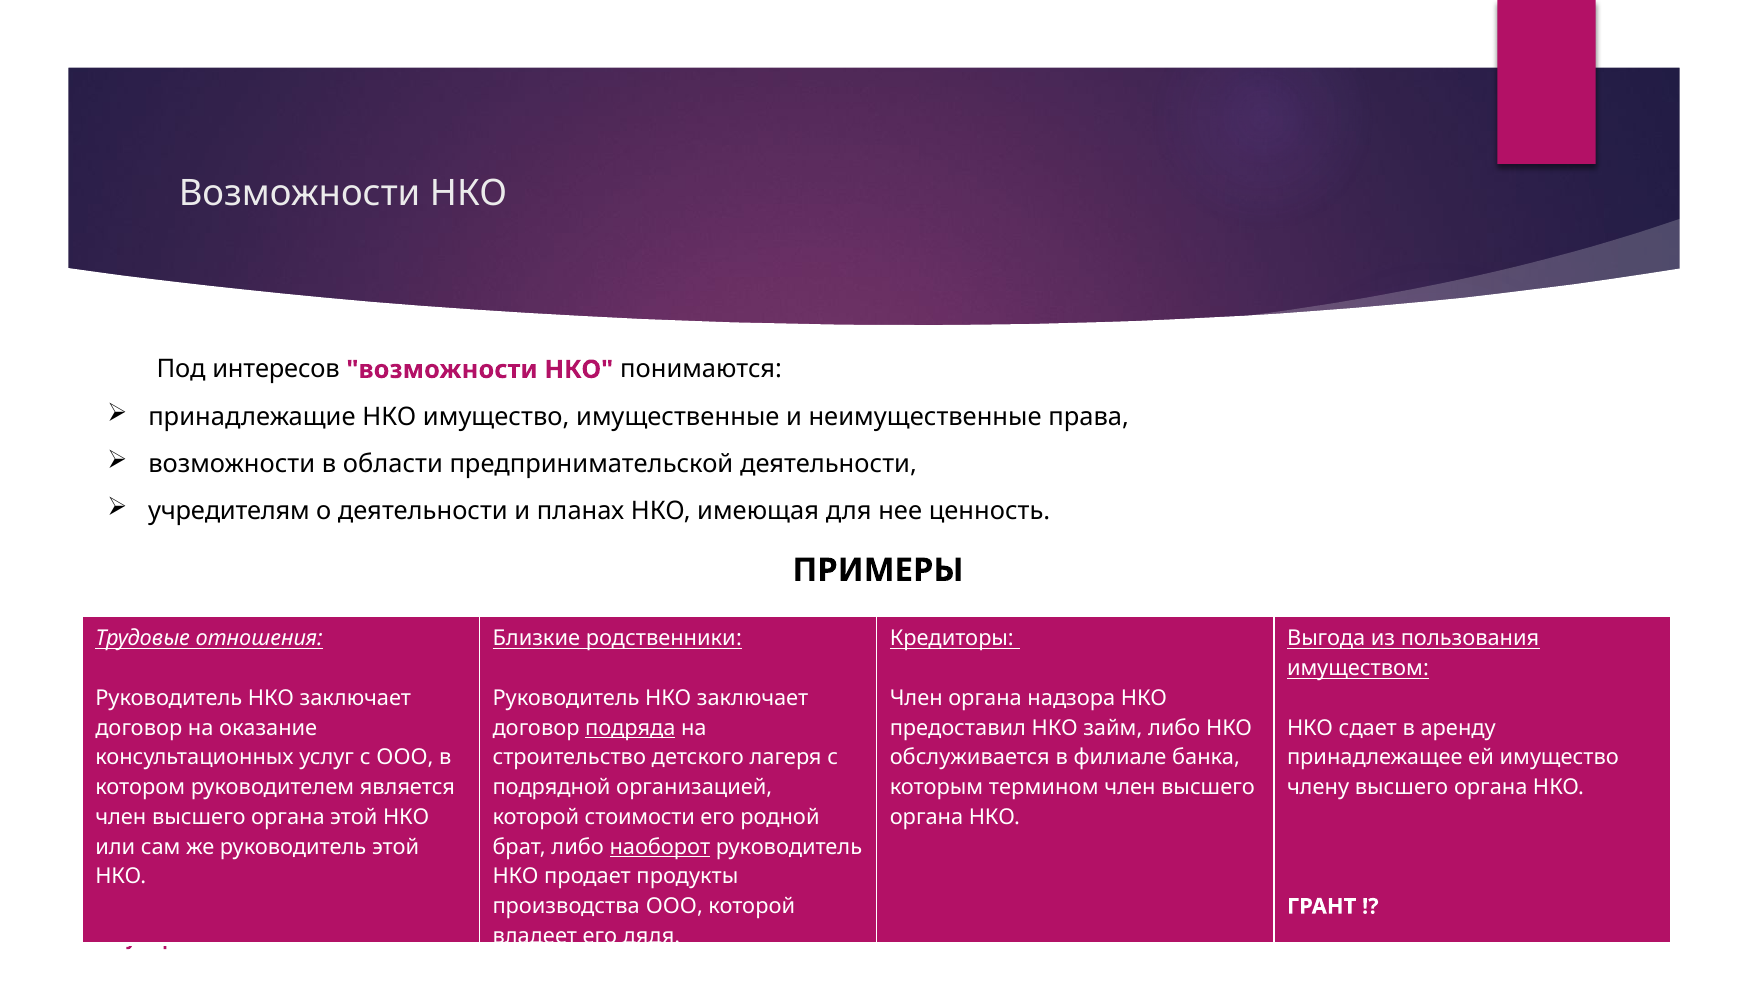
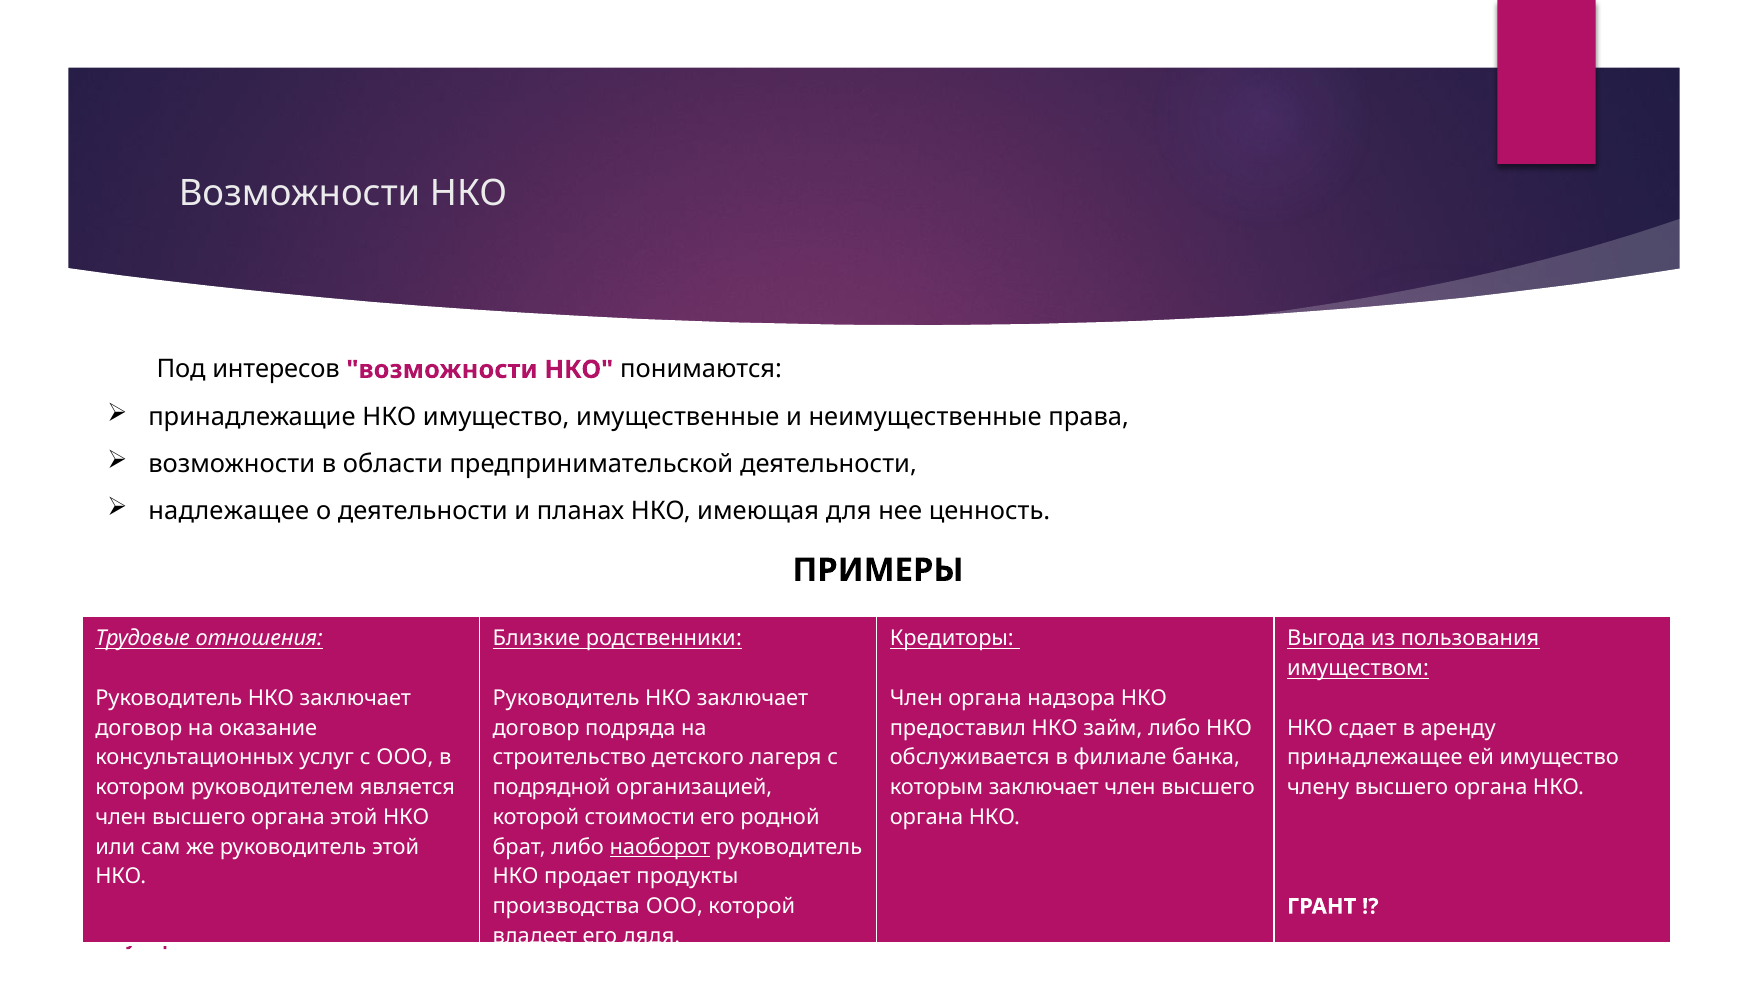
учредителям: учредителям -> надлежащее (229, 511)
подряда underline: present -> none (630, 728)
которым термином: термином -> заключает (1044, 787)
